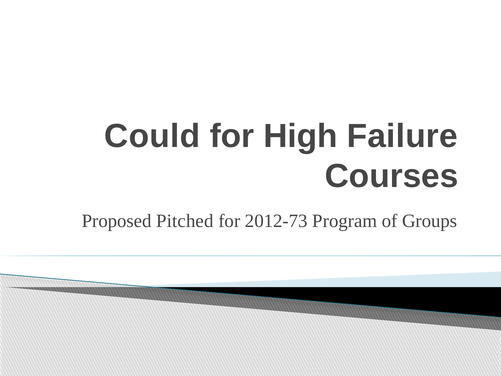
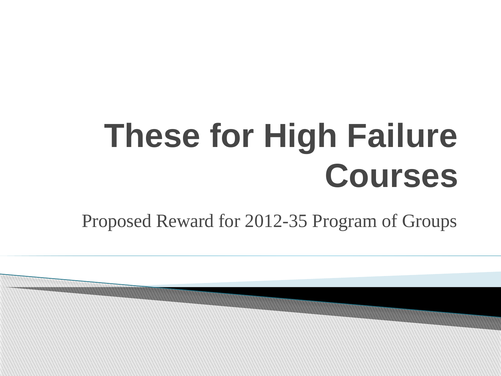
Could: Could -> These (152, 136)
Pitched: Pitched -> Reward (185, 221)
2012-73: 2012-73 -> 2012-35 (276, 221)
